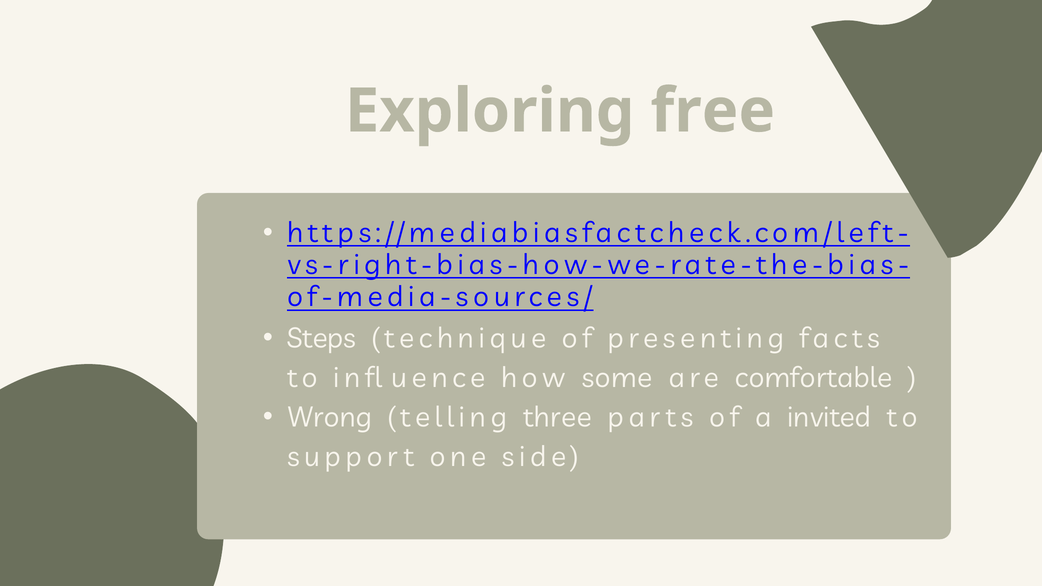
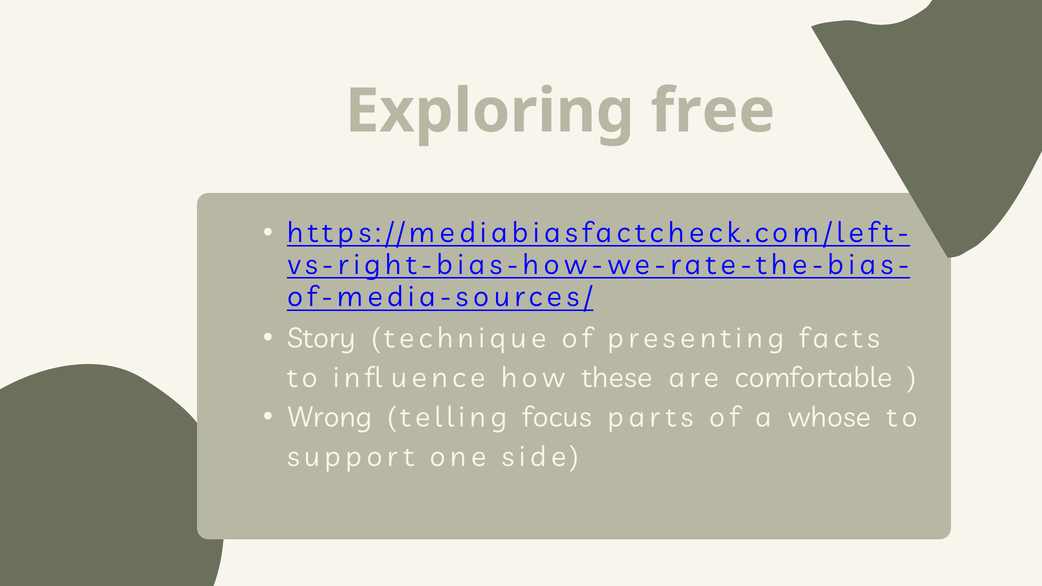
Steps: Steps -> Story (321, 338)
some: some -> these (617, 378)
three: three -> focus (557, 418)
invited: invited -> whose (829, 418)
